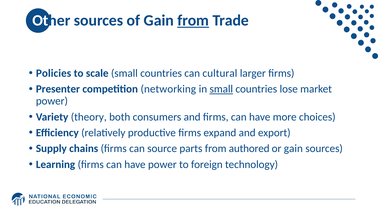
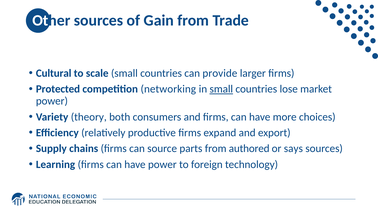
from underline: present -> none (193, 20)
Policies: Policies -> Cultural (54, 73)
cultural: cultural -> provide (220, 73)
Presenter: Presenter -> Protected (58, 89)
or gain: gain -> says (293, 148)
